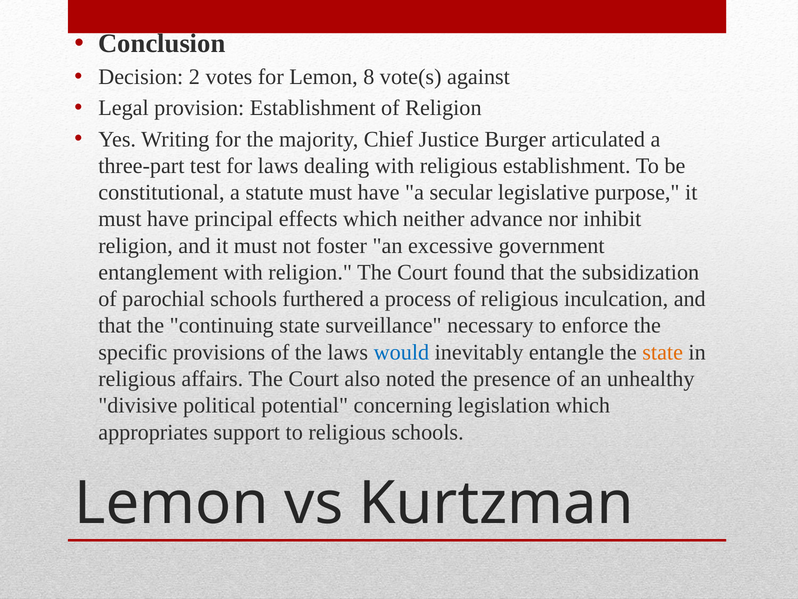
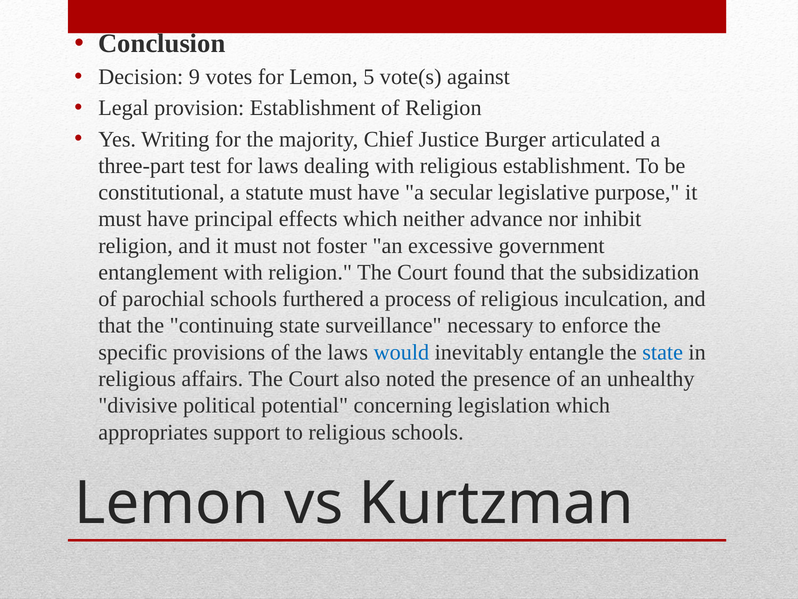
2: 2 -> 9 (194, 77)
8: 8 -> 5 (369, 77)
state colour: orange -> blue (663, 352)
